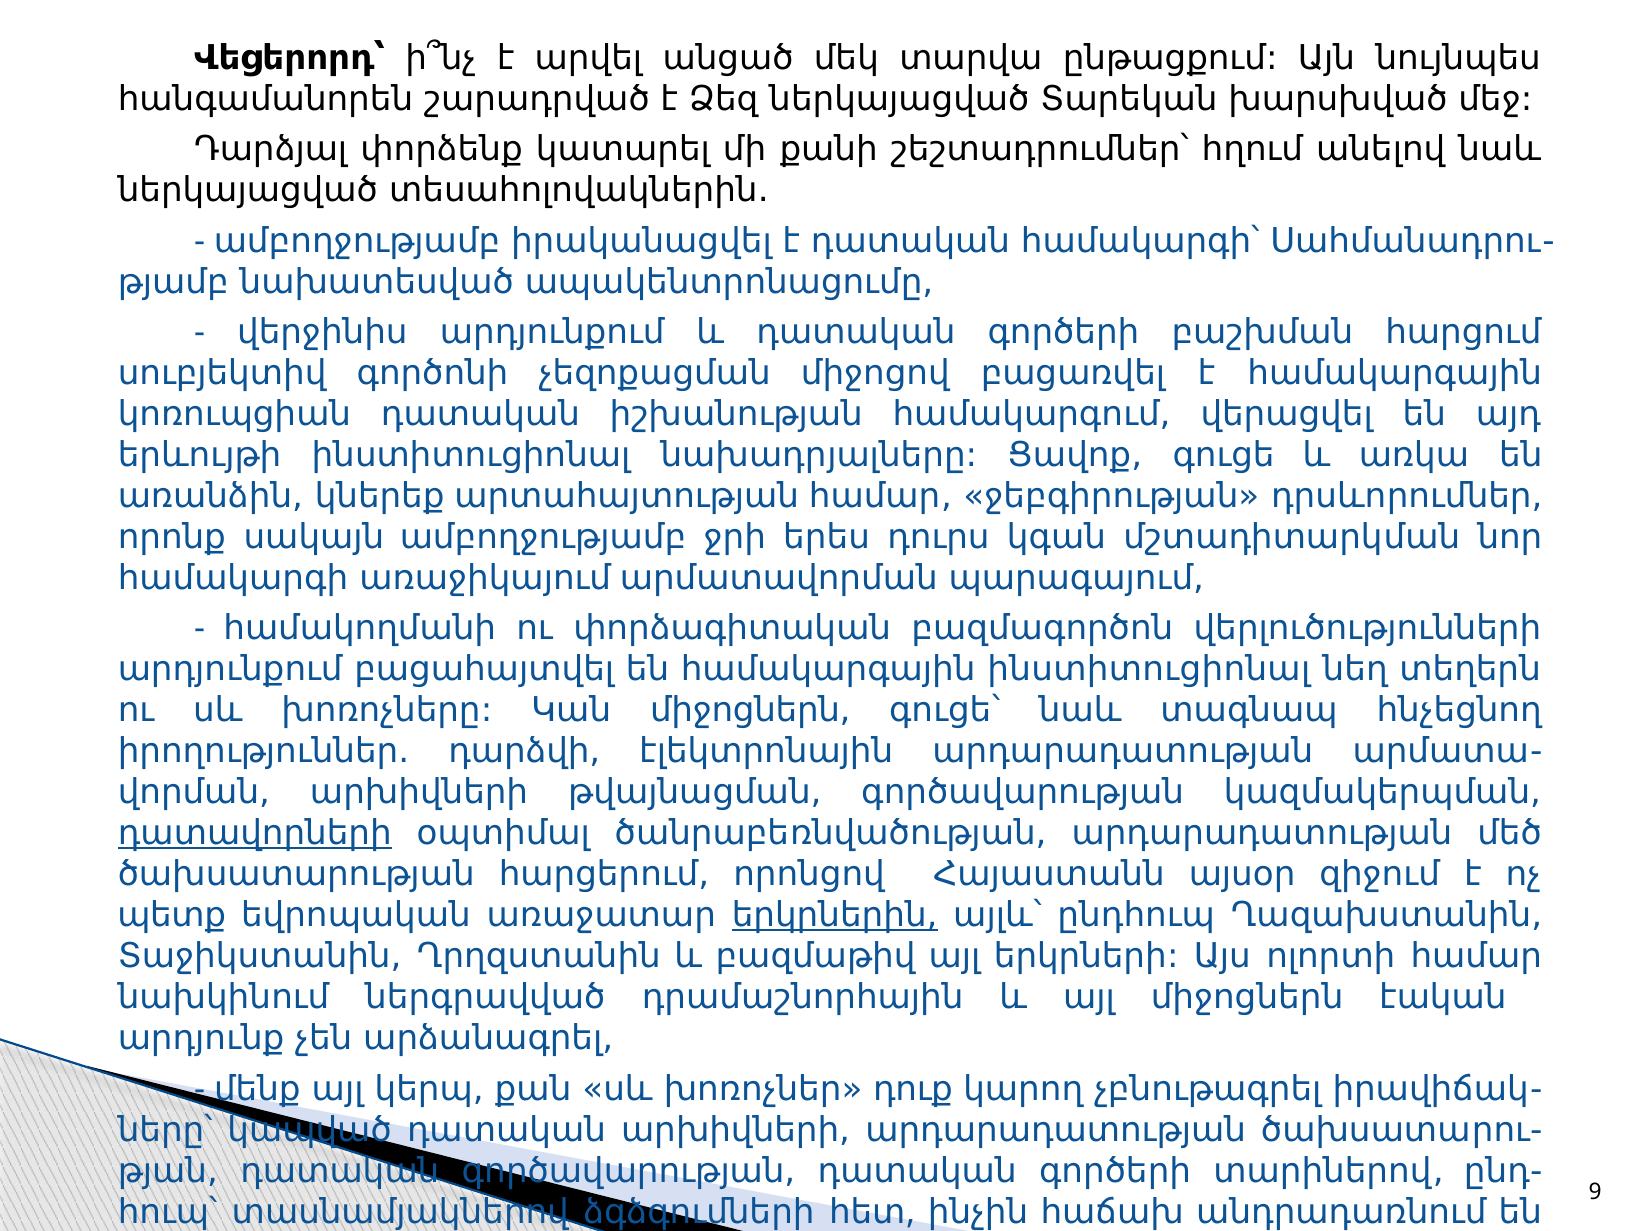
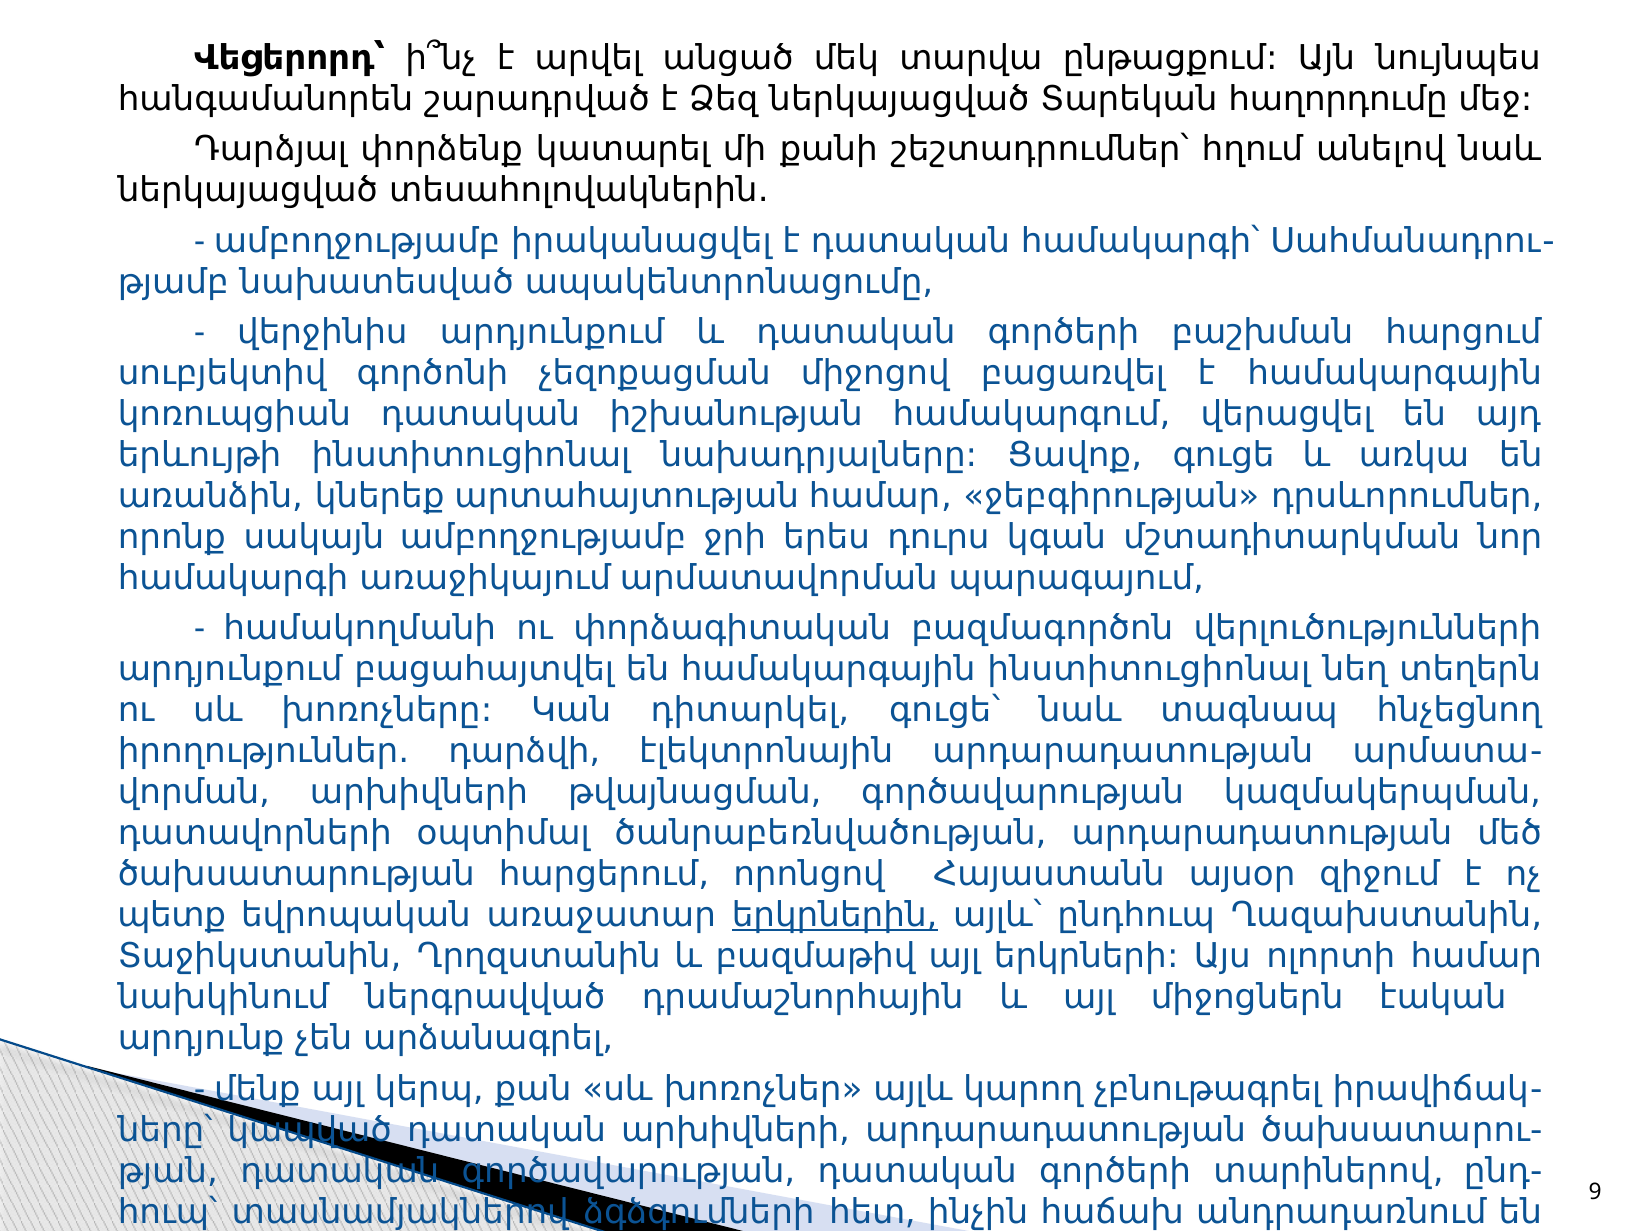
խարսխված: խարսխված -> հաղորդումը (1338, 99)
Կան միջոցներն: միջոցներն -> դիտարկել (750, 710)
դատավորների underline: present -> none (255, 833)
դուք: դուք -> այլև (913, 1089)
